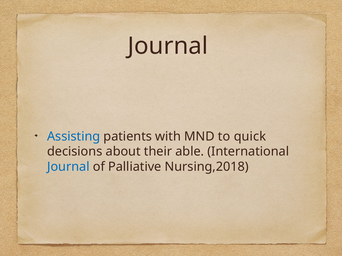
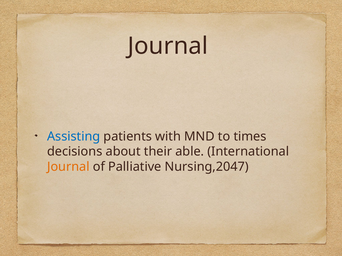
quick: quick -> times (250, 137)
Journal colour: blue -> orange (68, 167)
Nursing,2018: Nursing,2018 -> Nursing,2047 (207, 167)
